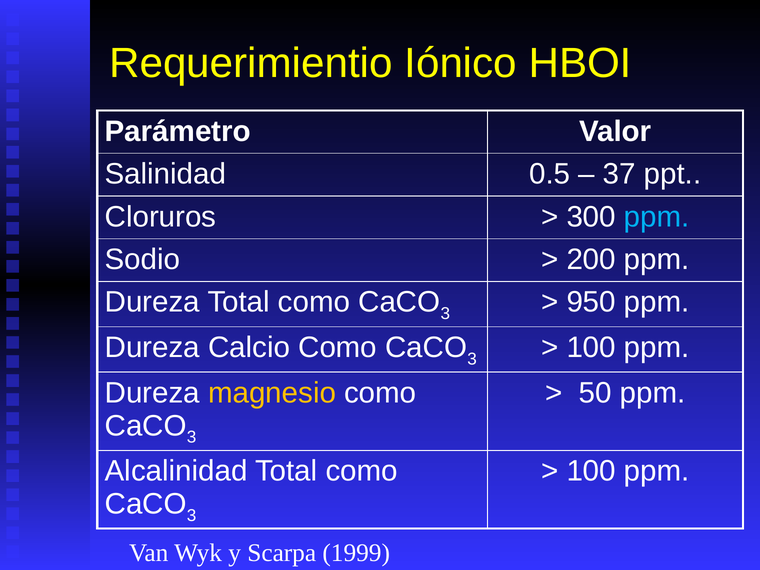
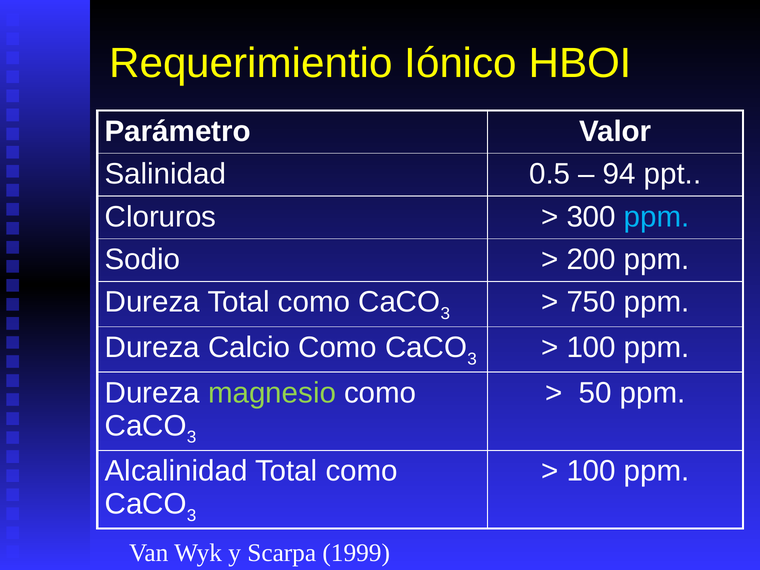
37: 37 -> 94 (619, 174)
950: 950 -> 750 (591, 302)
magnesio colour: yellow -> light green (272, 393)
